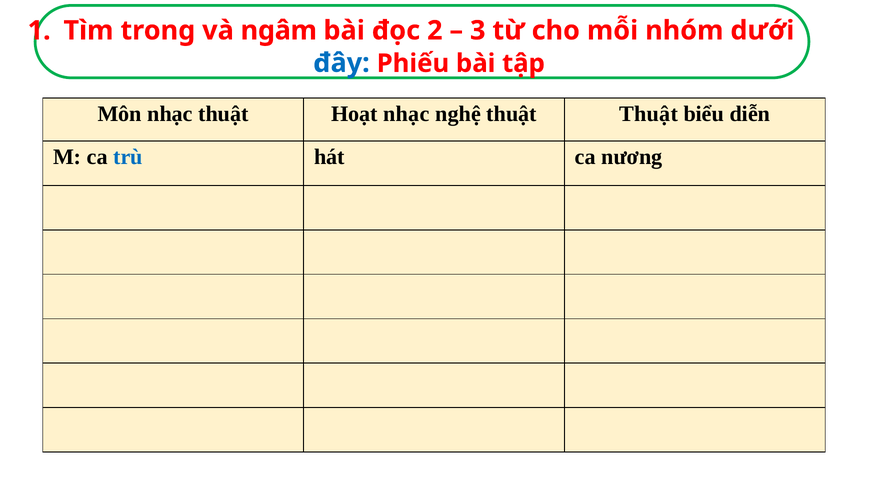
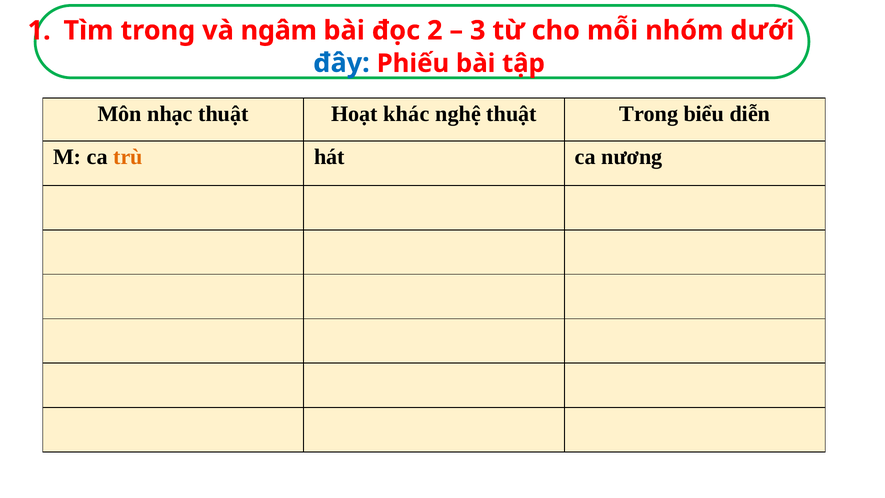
Hoạt nhạc: nhạc -> khác (406, 114)
thuật Thuật: Thuật -> Trong (649, 114)
trù colour: blue -> orange (128, 157)
